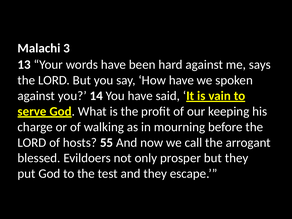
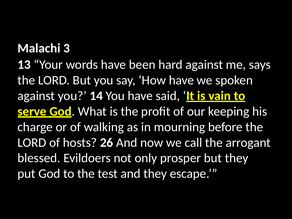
55: 55 -> 26 (107, 143)
